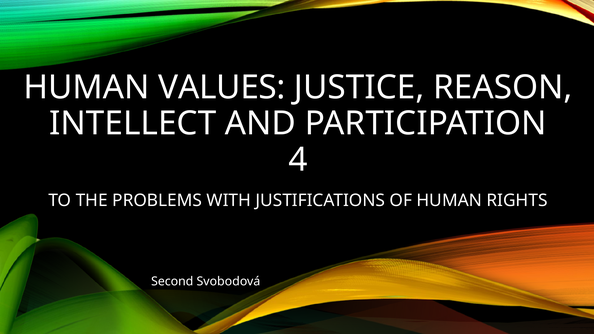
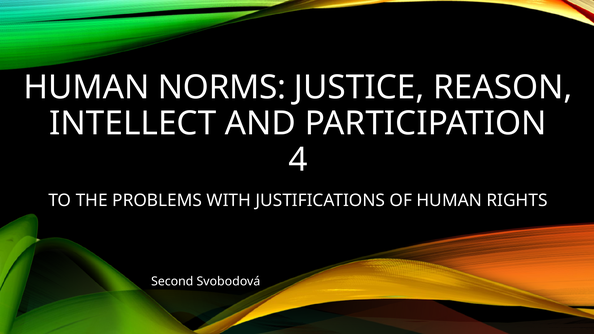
VALUES: VALUES -> NORMS (222, 88)
